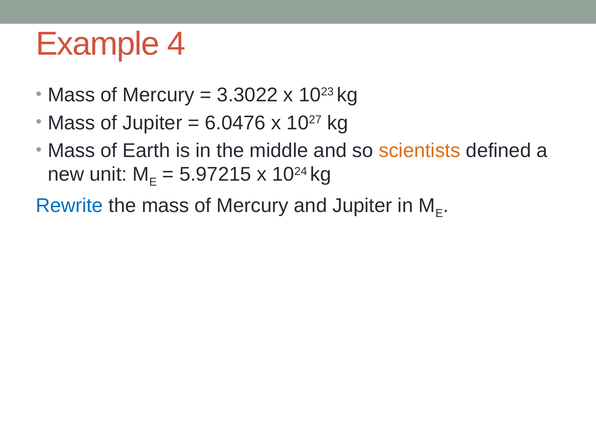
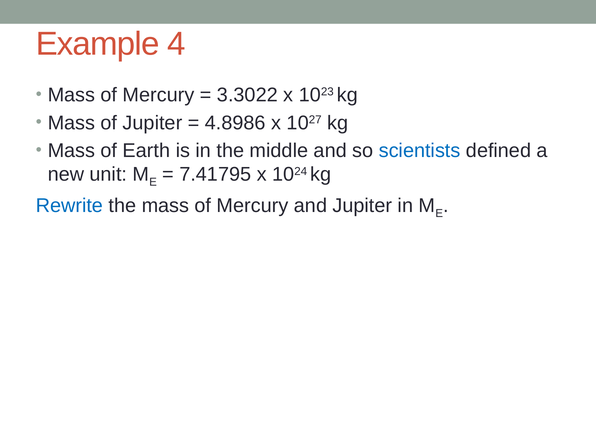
6.0476: 6.0476 -> 4.8986 (235, 123)
scientists colour: orange -> blue (420, 151)
5.97215: 5.97215 -> 7.41795 (215, 174)
